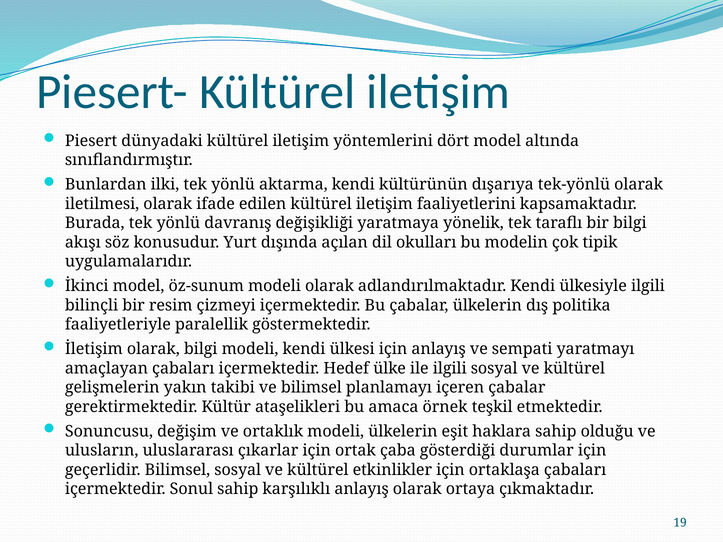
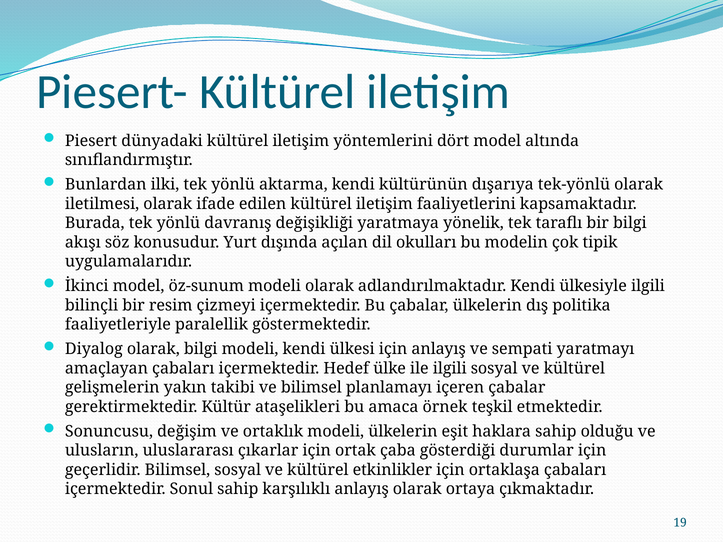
İletişim: İletişim -> Diyalog (94, 349)
